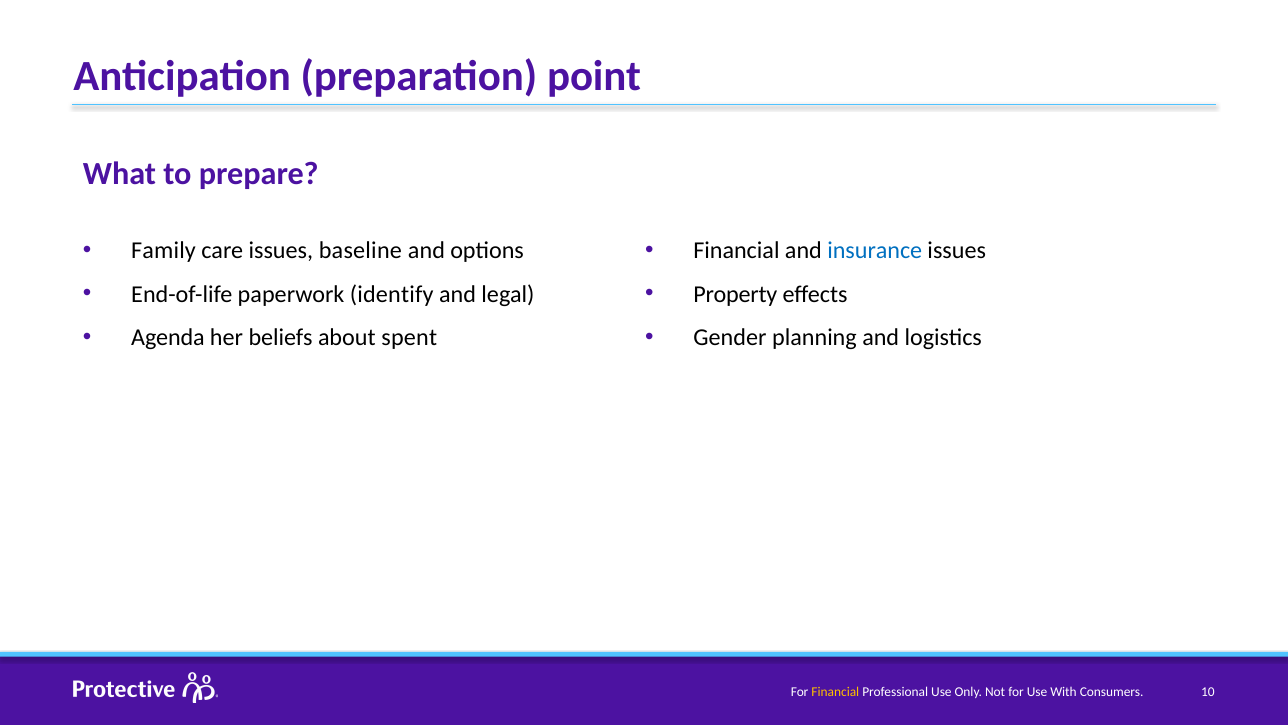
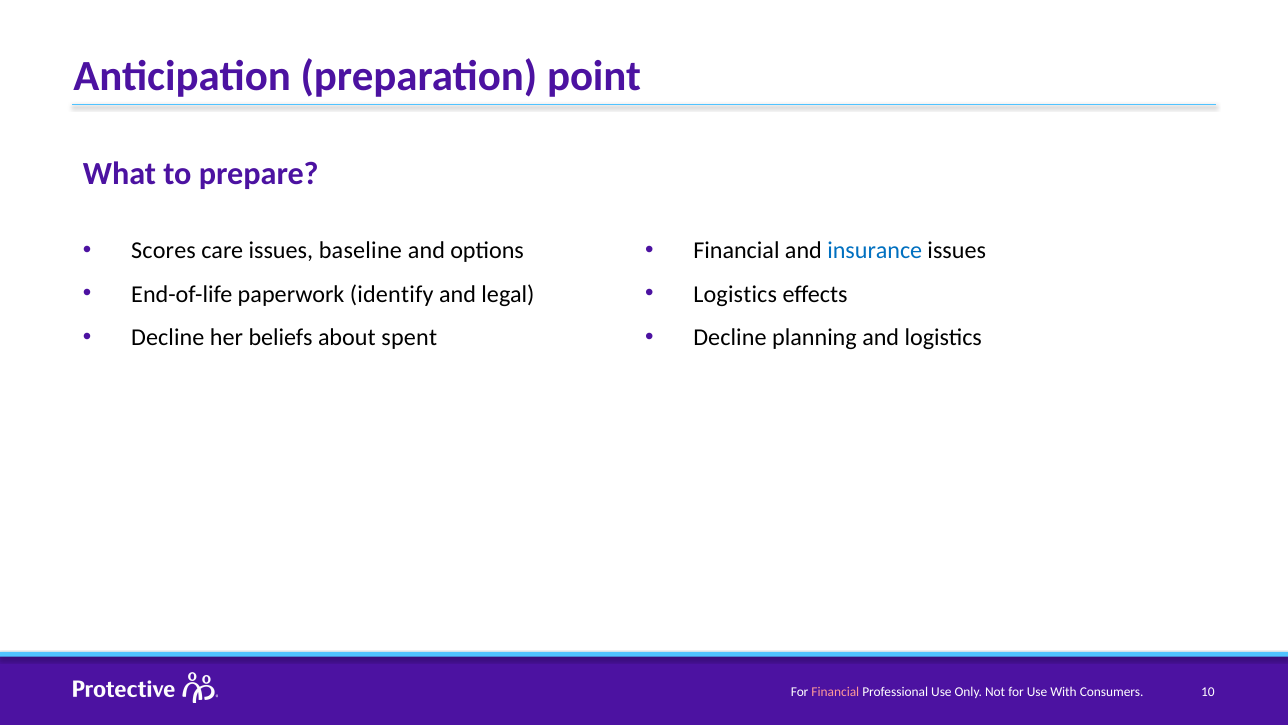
Family: Family -> Scores (164, 251)
Property: Property -> Logistics (735, 294)
Agenda: Agenda -> Decline (168, 338)
Gender: Gender -> Decline (730, 338)
Financial colour: yellow -> pink (835, 692)
